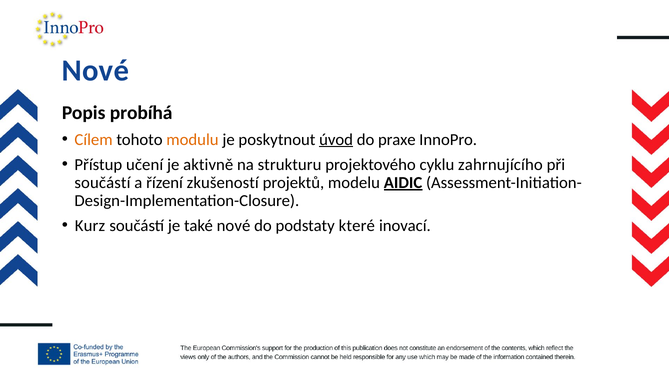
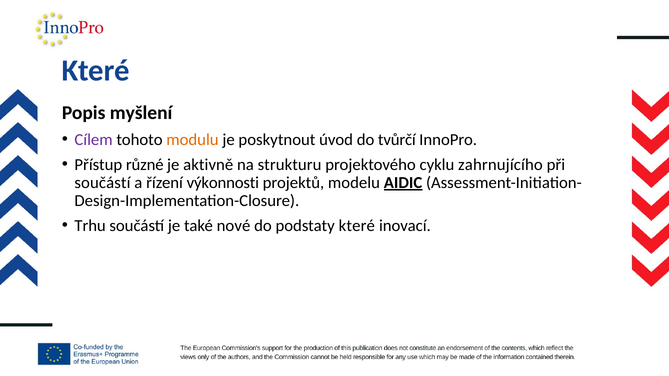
Nové: Nové -> Které (96, 71)
probíhá: probíhá -> myšlení (141, 113)
Cílem colour: orange -> purple (94, 140)
úvod underline: present -> none (336, 140)
praxe: praxe -> tvůrčí (397, 140)
učení: učení -> různé (145, 165)
zkušeností: zkušeností -> výkonnosti (223, 183)
Kurz: Kurz -> Trhu (90, 226)
